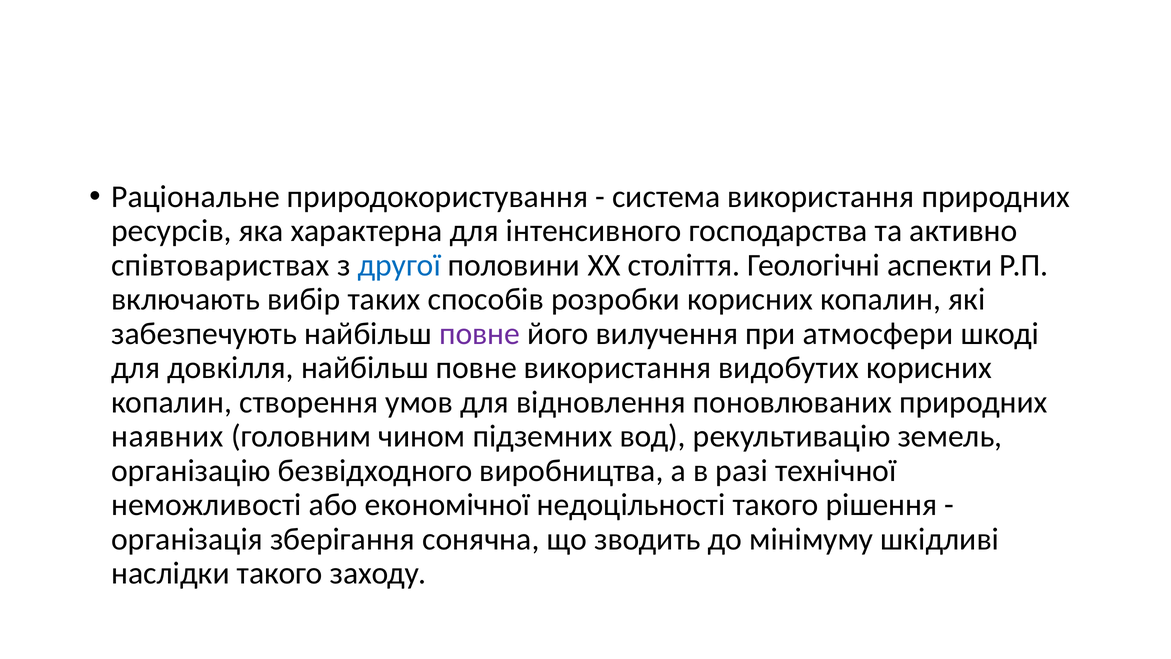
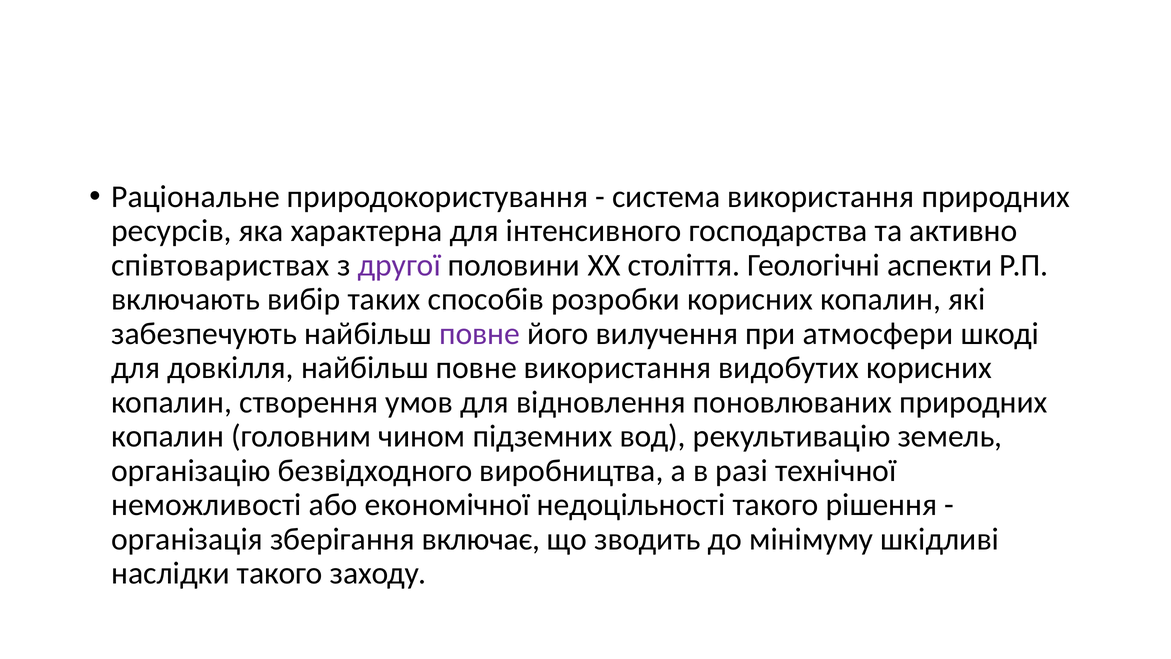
другої colour: blue -> purple (399, 265)
наявних: наявних -> копалин (168, 436)
сонячна: сонячна -> включає (481, 539)
